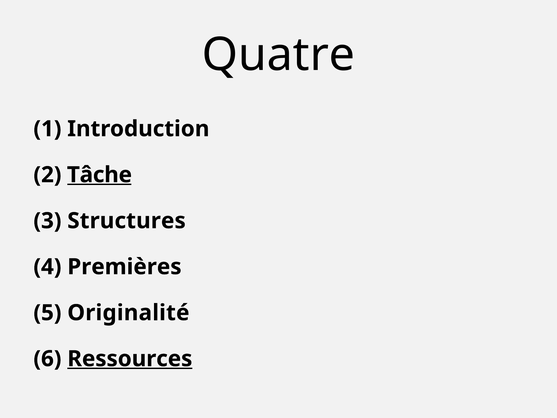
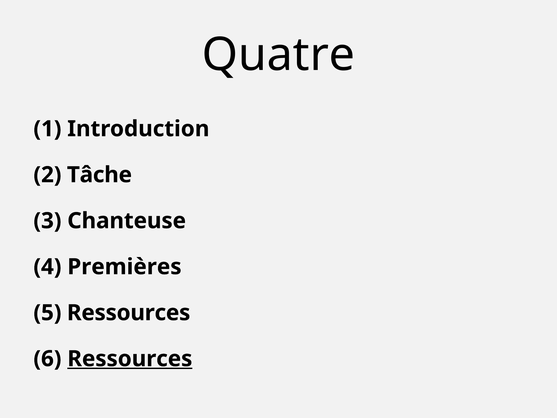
Tâche underline: present -> none (99, 175)
Structures: Structures -> Chanteuse (127, 221)
5 Originalité: Originalité -> Ressources (129, 313)
